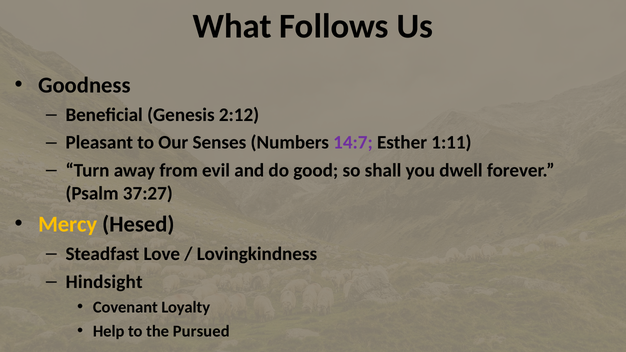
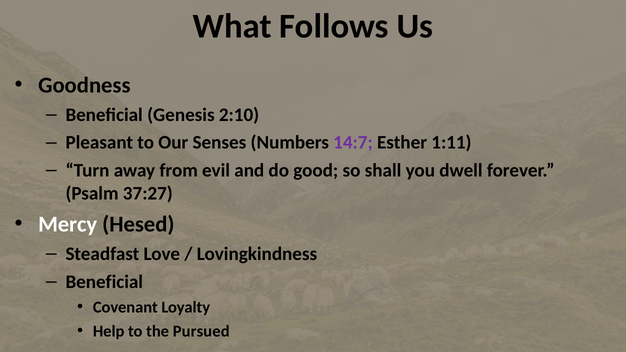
2:12: 2:12 -> 2:10 (239, 115)
Mercy colour: yellow -> white (68, 224)
Hindsight: Hindsight -> Beneficial (104, 282)
